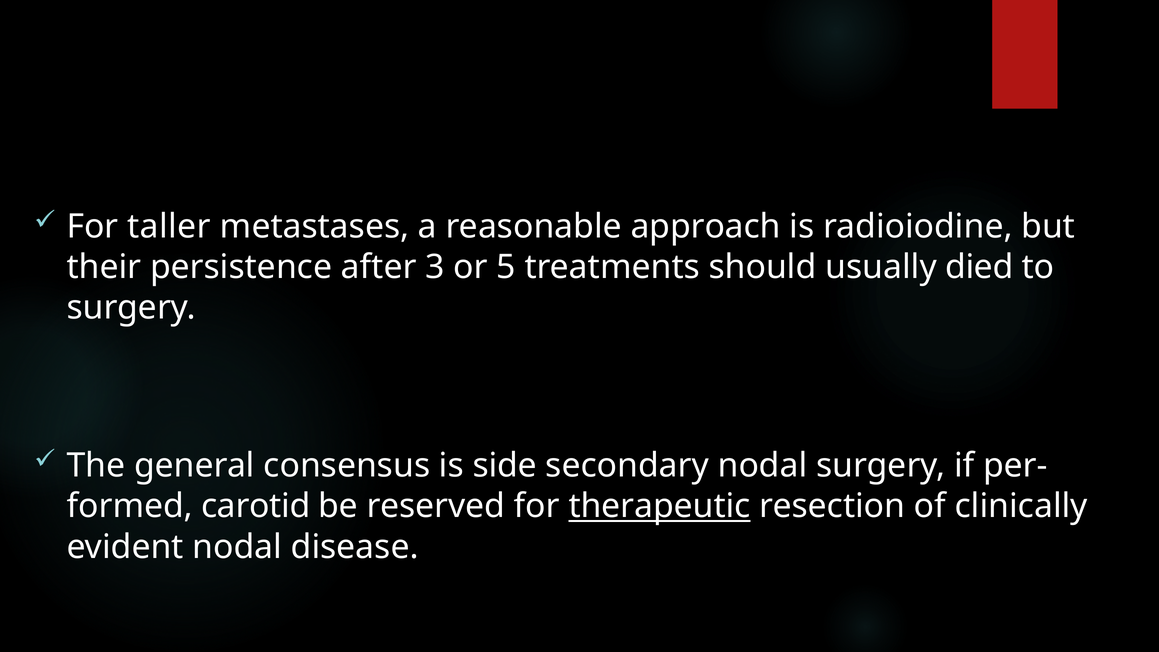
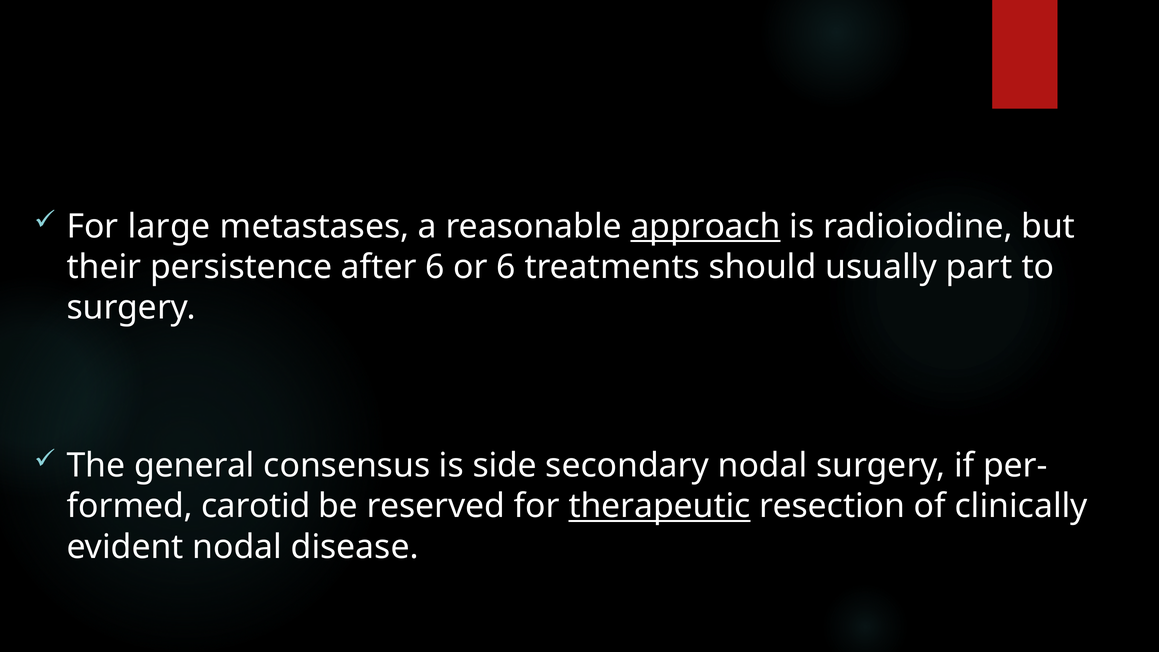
taller: taller -> large (169, 227)
approach underline: none -> present (706, 227)
after 3: 3 -> 6 (435, 267)
or 5: 5 -> 6 (506, 267)
died: died -> part (979, 267)
